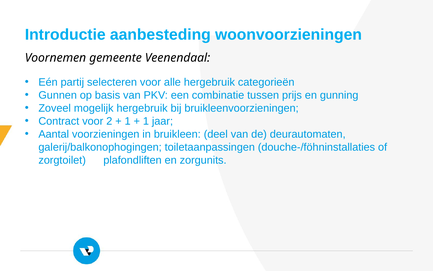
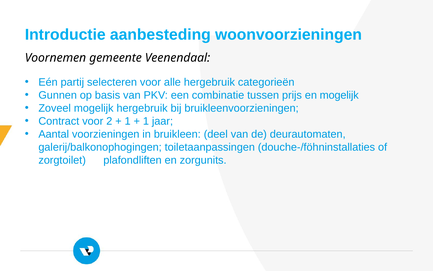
en gunning: gunning -> mogelijk (339, 95)
